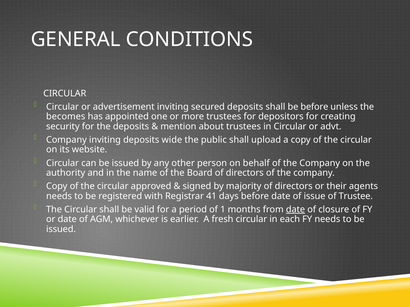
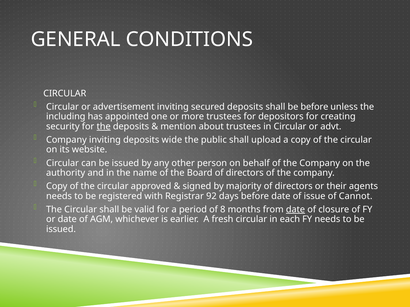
becomes: becomes -> including (66, 117)
the underline: none -> present (104, 127)
41: 41 -> 92 (211, 196)
Trustee: Trustee -> Cannot (356, 196)
1: 1 -> 8 (223, 210)
